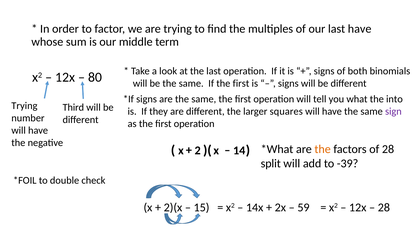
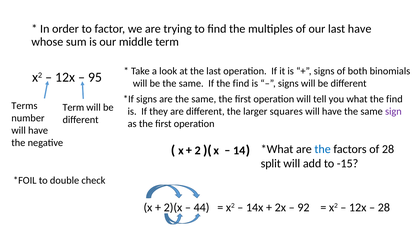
80: 80 -> 95 (95, 77)
If the first: first -> find (241, 83)
what the into: into -> find (394, 99)
Trying: Trying -> Terms (24, 106)
Third: Third -> Term (73, 107)
the colour: orange -> blue (323, 149)
-39: -39 -> -15 (348, 163)
15: 15 -> 44 (202, 207)
59: 59 -> 92 (303, 207)
